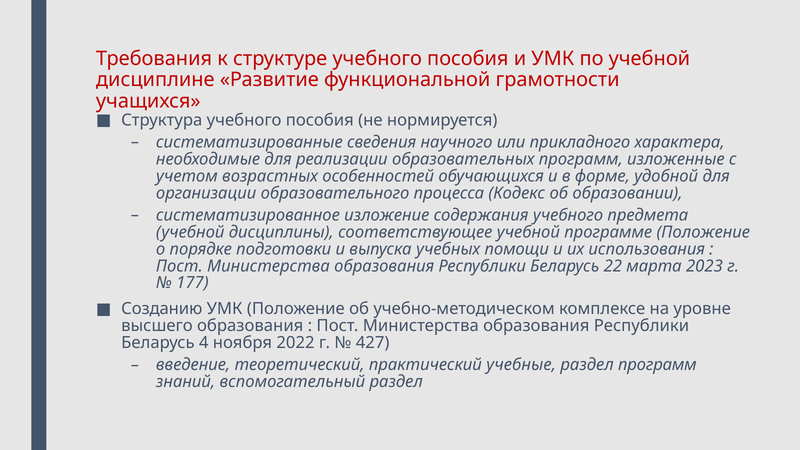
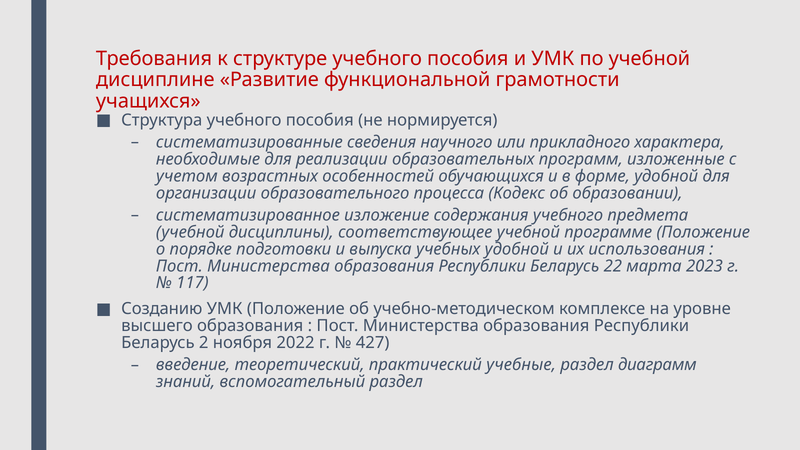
учебных помощи: помощи -> удобной (517, 249)
177: 177 -> 117 (192, 283)
4: 4 -> 2 (204, 343)
раздел программ: программ -> диаграмм (657, 365)
